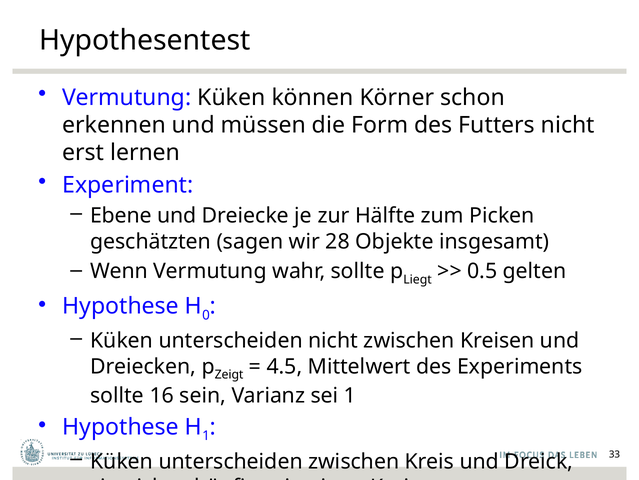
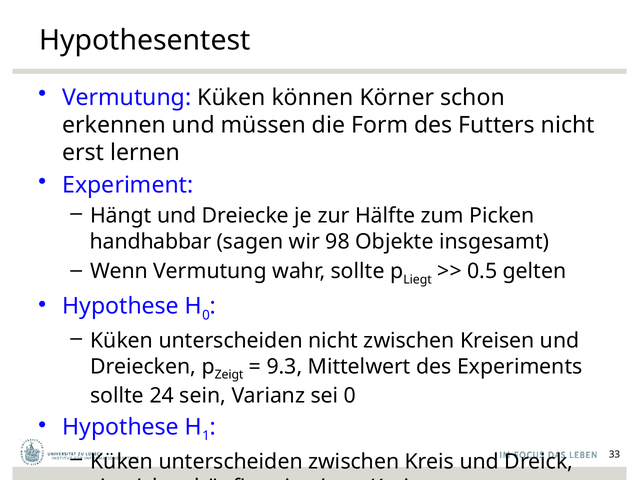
Ebene: Ebene -> Hängt (121, 216)
geschätzten: geschätzten -> handhabbar (151, 241)
28: 28 -> 98 (338, 241)
4.5: 4.5 -> 9.3 (284, 366)
16: 16 -> 24 (162, 395)
sei 1: 1 -> 0 (350, 395)
